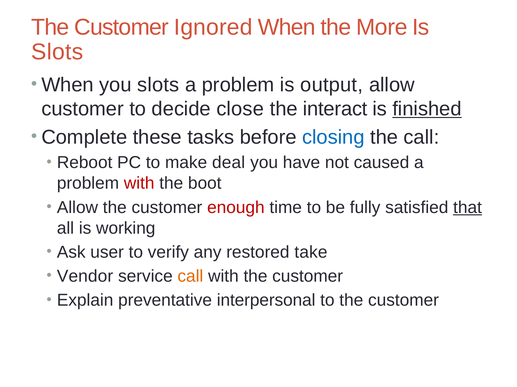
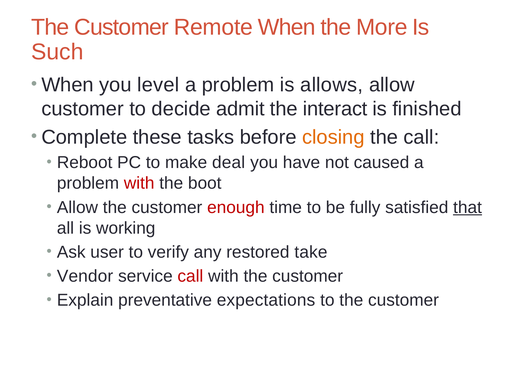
Ignored: Ignored -> Remote (213, 27)
Slots: Slots -> Such (57, 52)
you slots: slots -> level (158, 85)
output: output -> allows (332, 85)
close: close -> admit (240, 109)
finished underline: present -> none (427, 109)
closing colour: blue -> orange (333, 137)
call colour: orange -> red (190, 277)
interpersonal: interpersonal -> expectations (266, 301)
